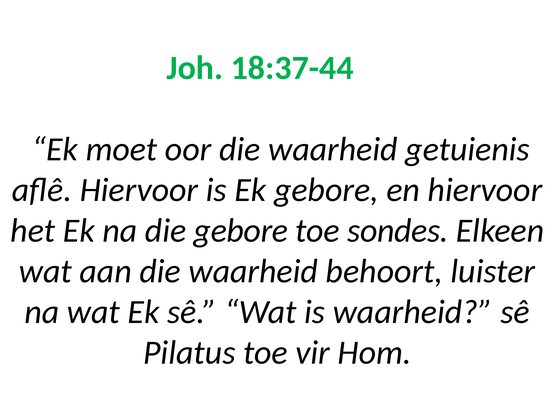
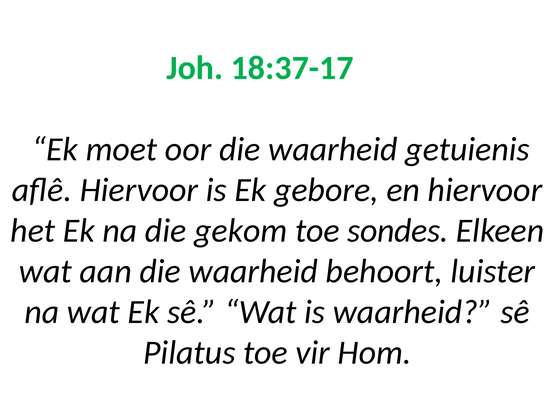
18:37-44: 18:37-44 -> 18:37-17 (292, 68)
die gebore: gebore -> gekom (241, 231)
